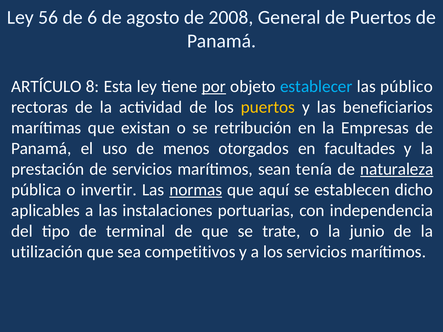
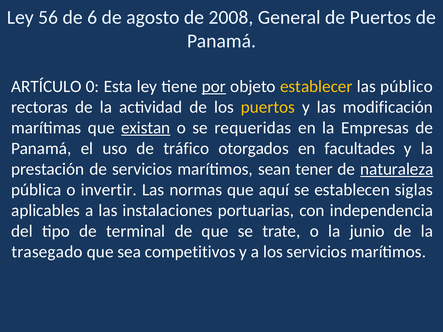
8: 8 -> 0 (93, 87)
establecer colour: light blue -> yellow (316, 87)
beneficiarios: beneficiarios -> modificación (388, 107)
existan underline: none -> present (146, 128)
retribución: retribución -> requeridas (253, 128)
menos: menos -> tráfico (186, 149)
tenía: tenía -> tener (314, 169)
normas underline: present -> none (196, 190)
dicho: dicho -> siglas (414, 190)
utilización: utilización -> trasegado (47, 252)
